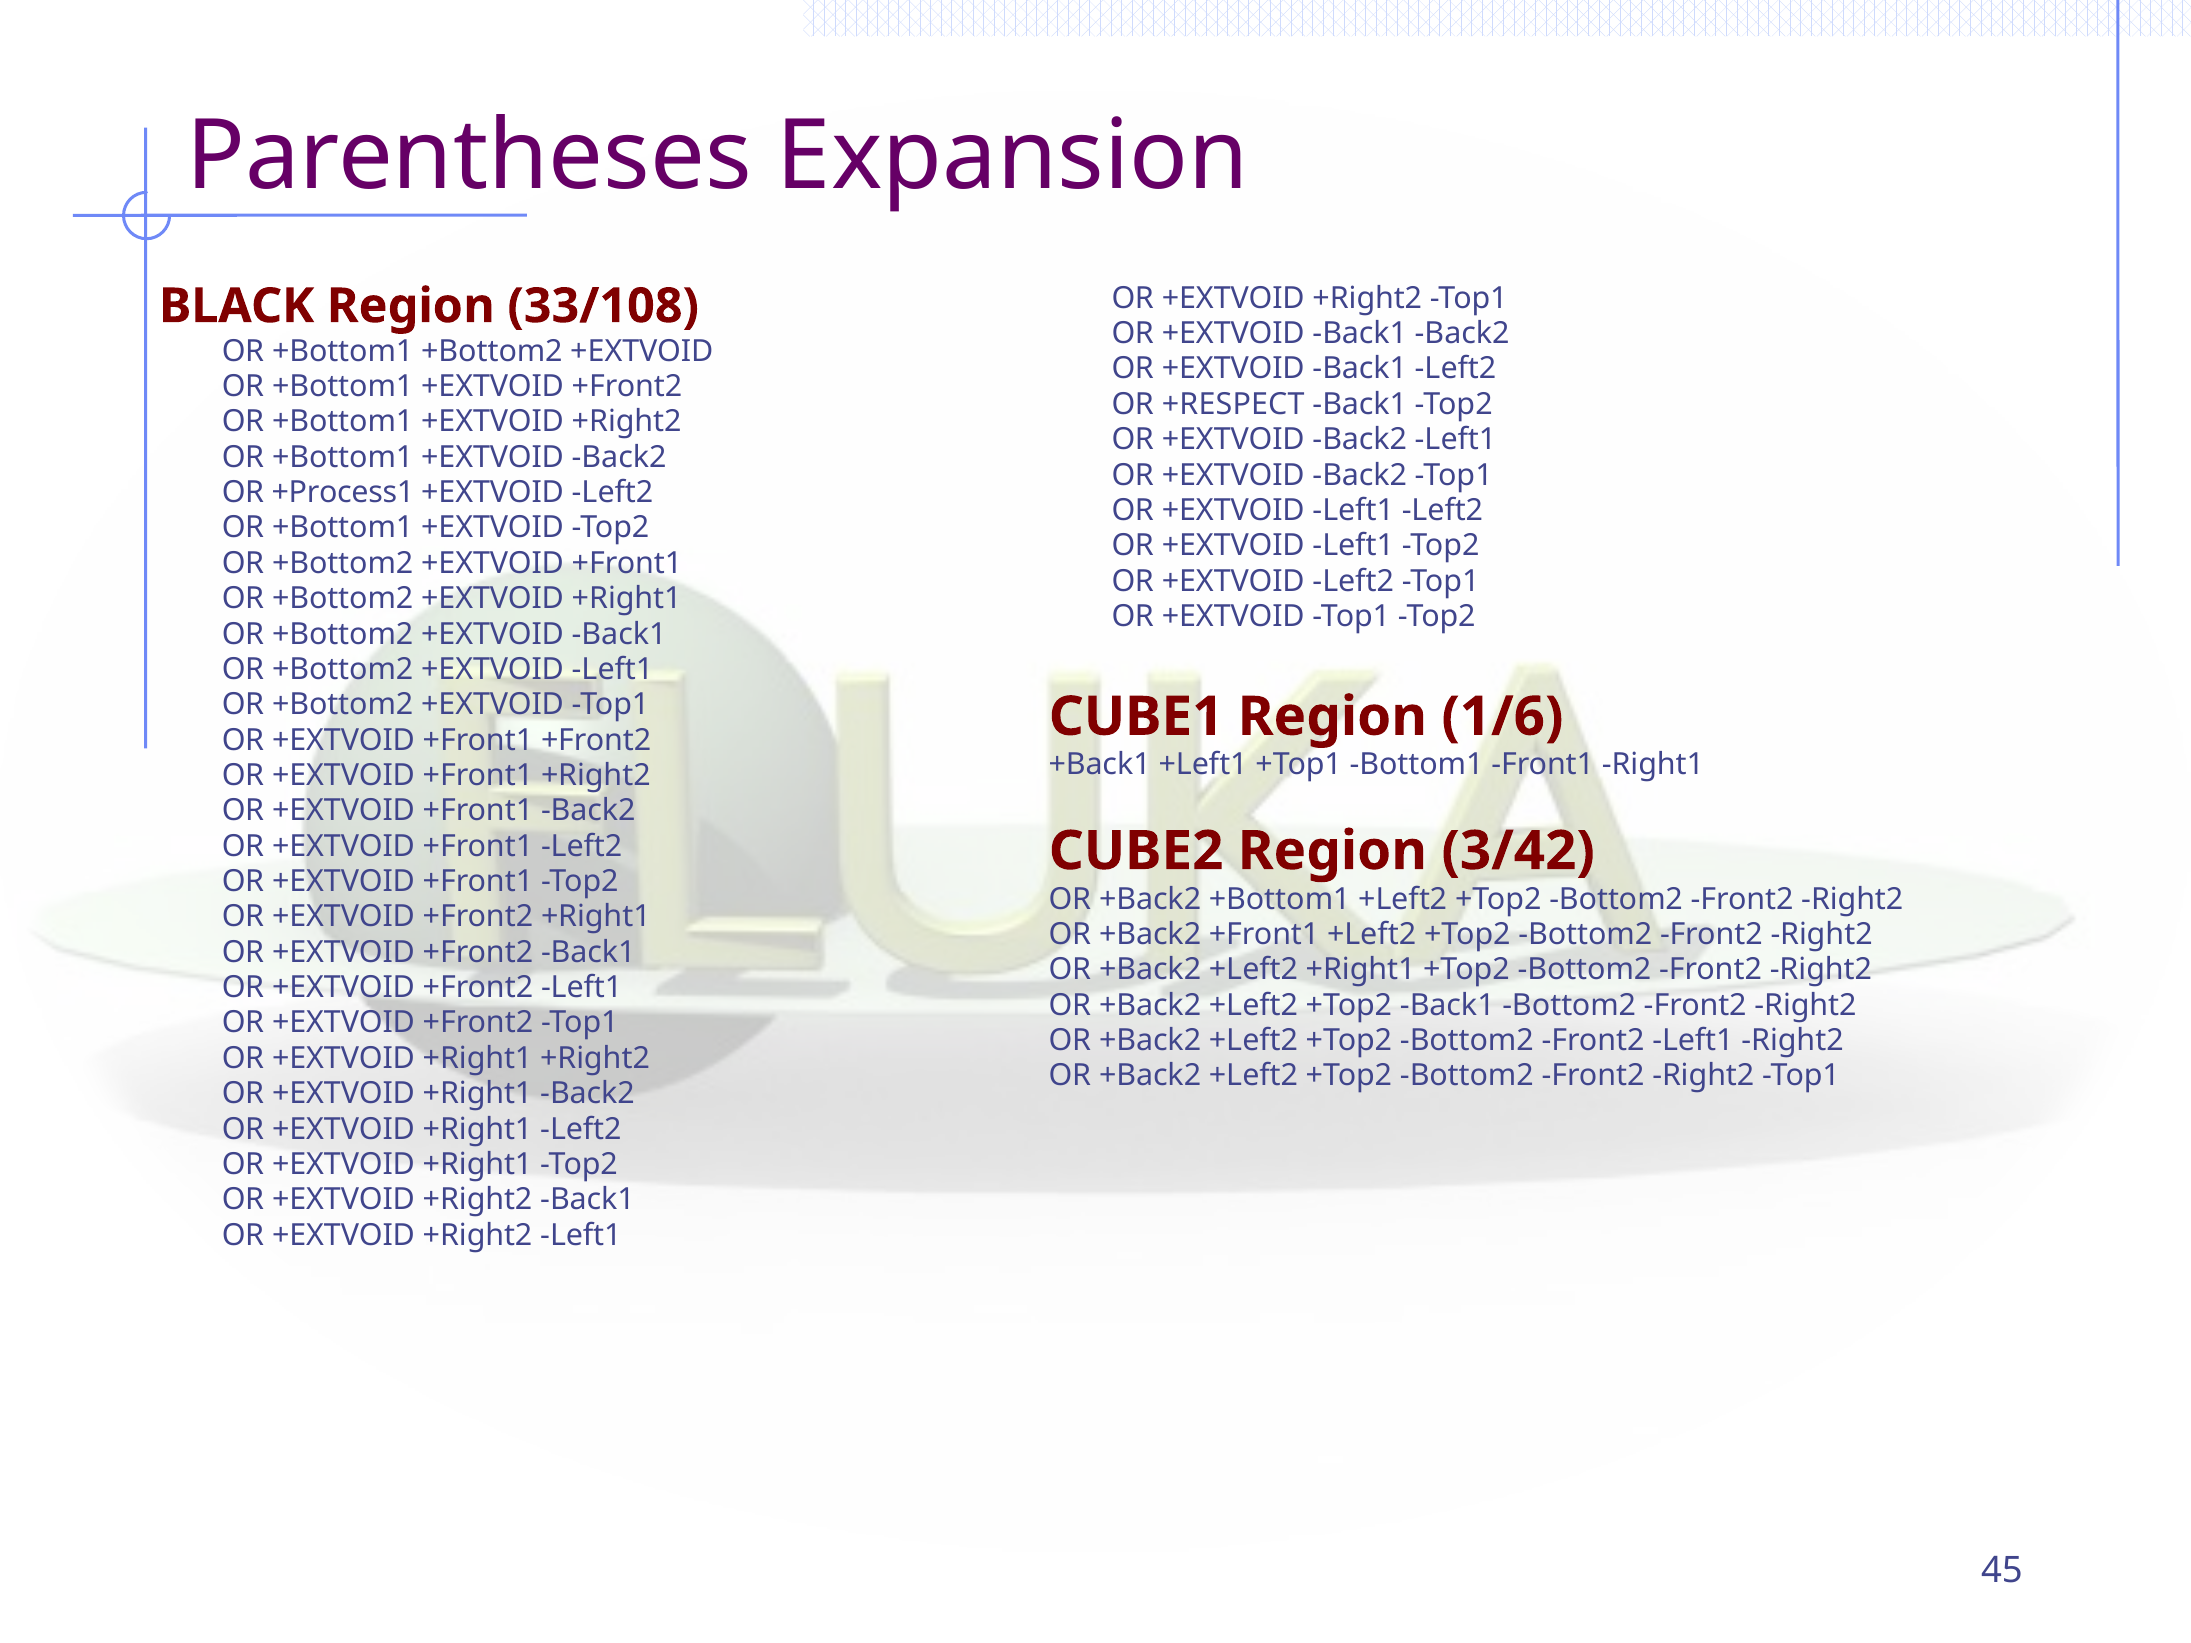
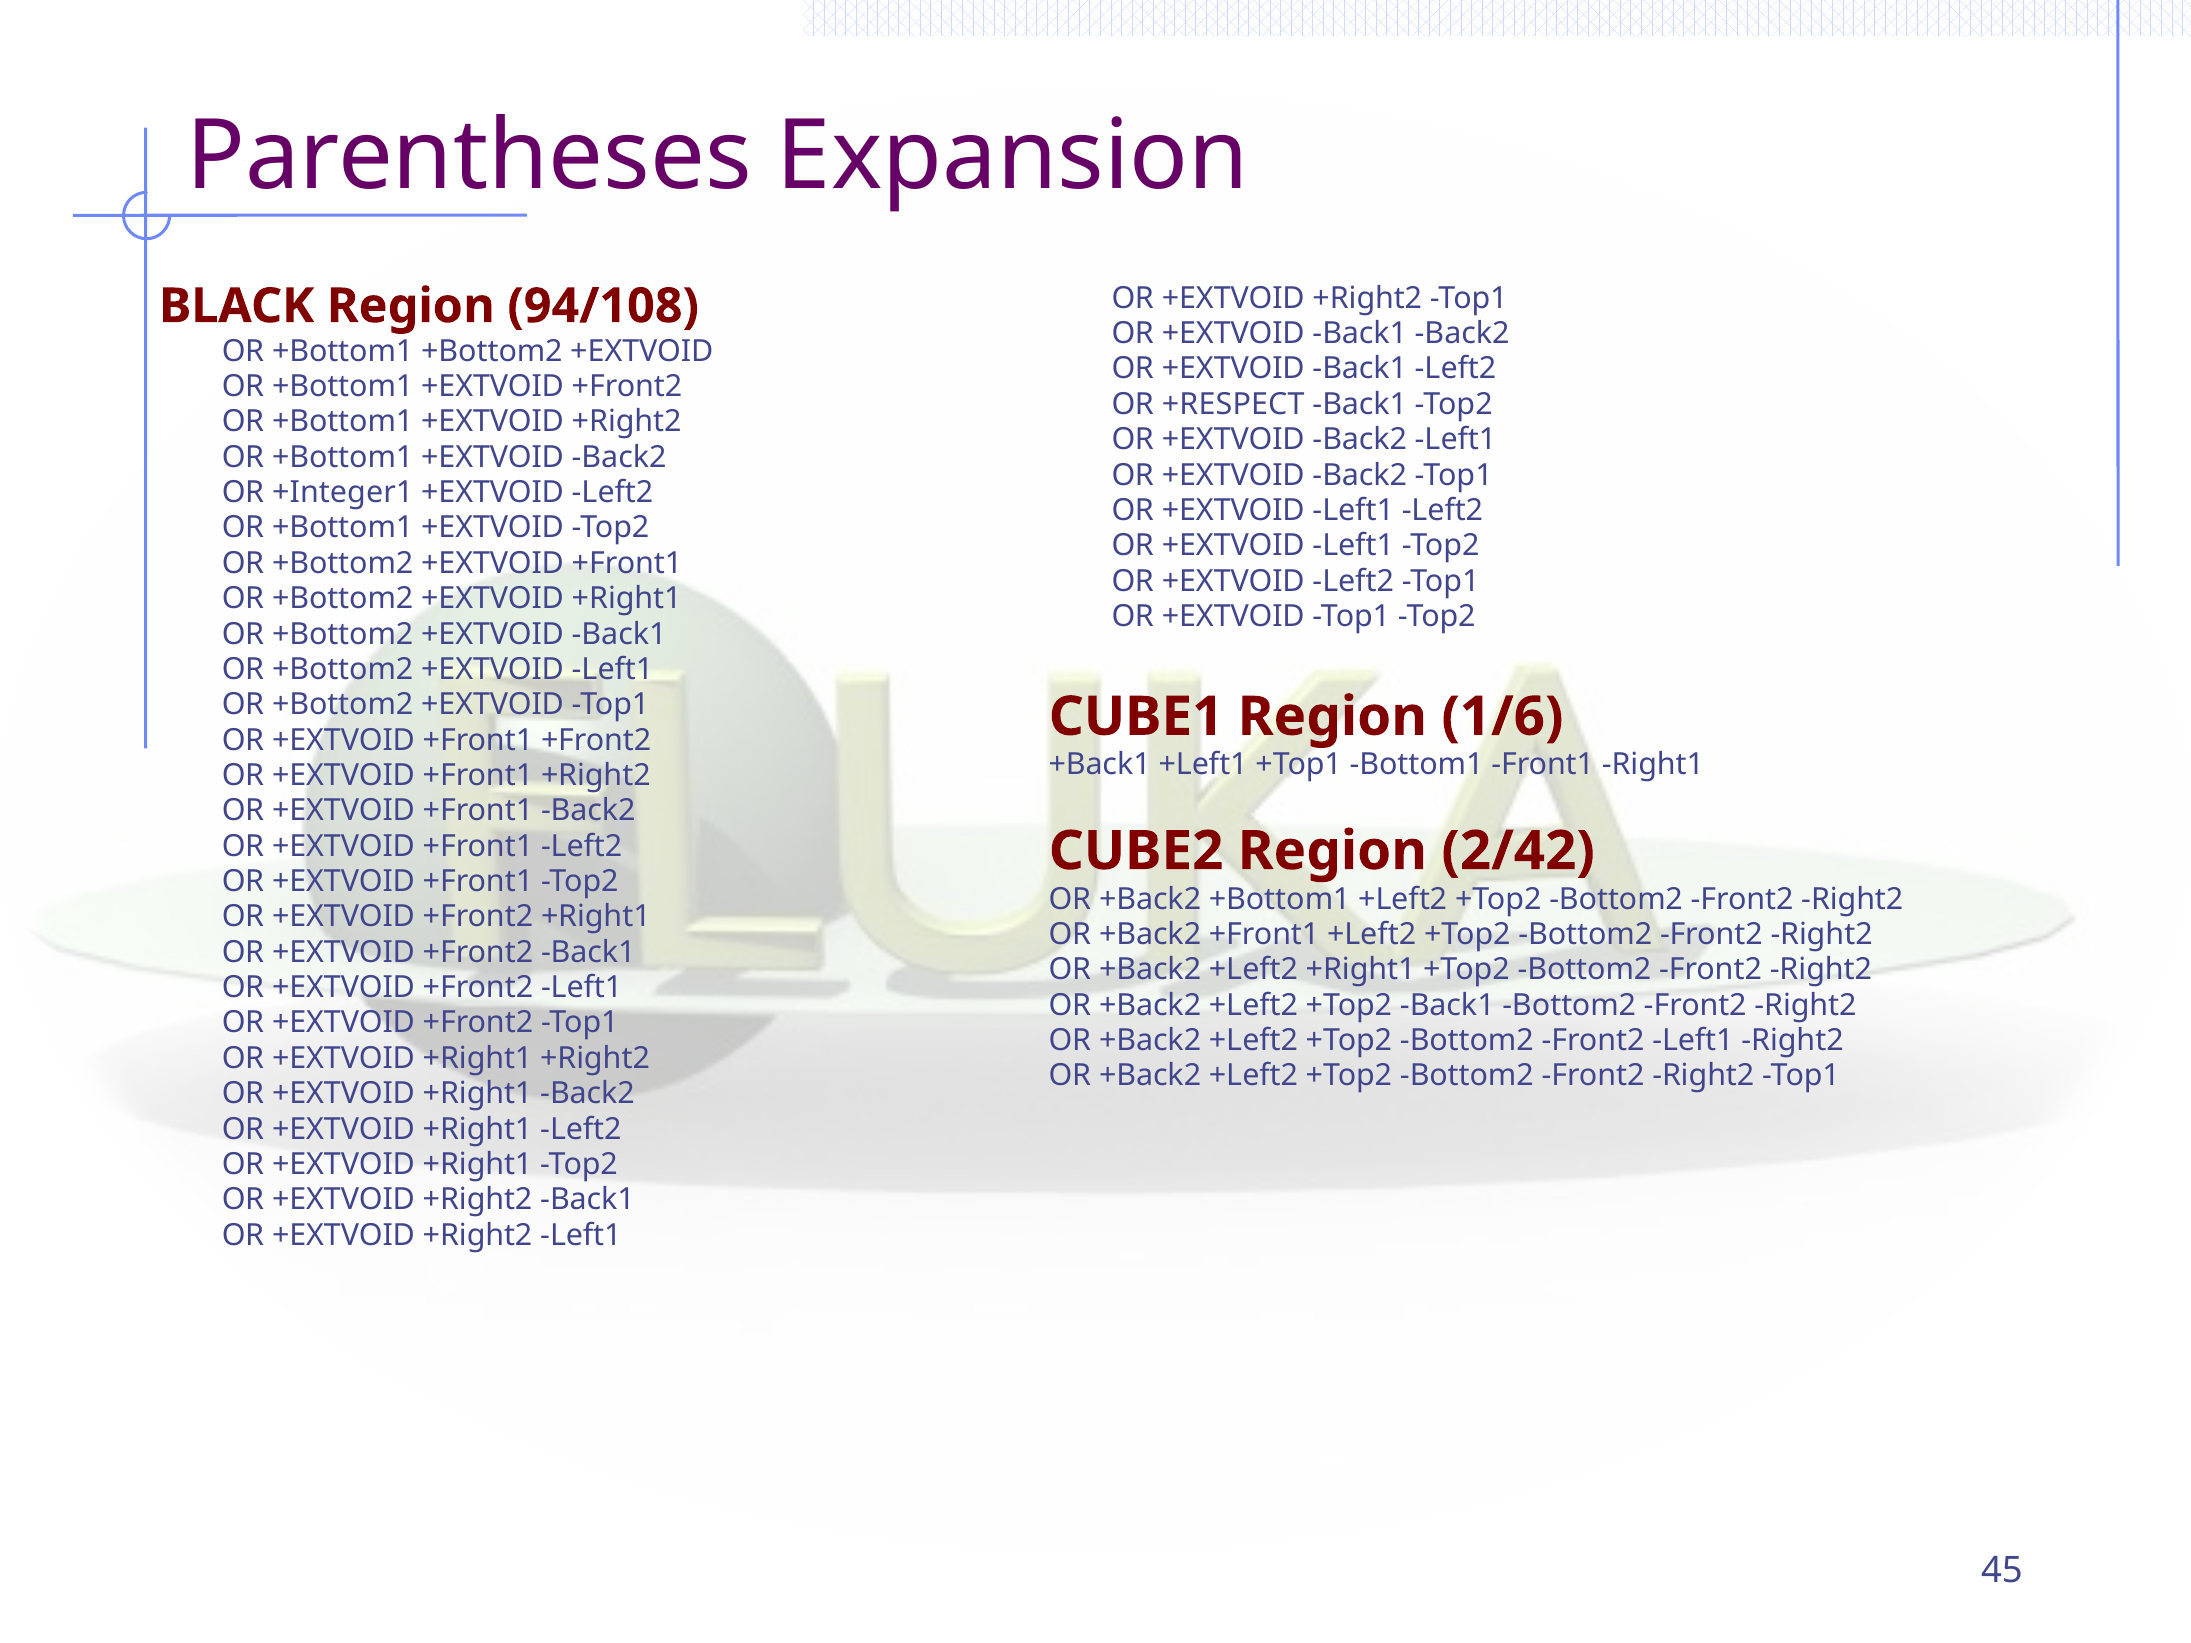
33/108: 33/108 -> 94/108 (603, 306)
+Process1: +Process1 -> +Integer1 (343, 493)
3/42: 3/42 -> 2/42 (1518, 851)
